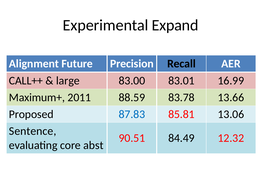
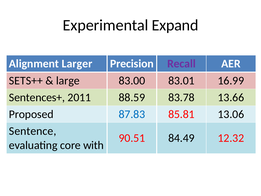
Future: Future -> Larger (77, 64)
Recall colour: black -> purple (181, 64)
CALL++: CALL++ -> SETS++ (26, 80)
Maximum+: Maximum+ -> Sentences+ (37, 97)
abst: abst -> with (93, 145)
